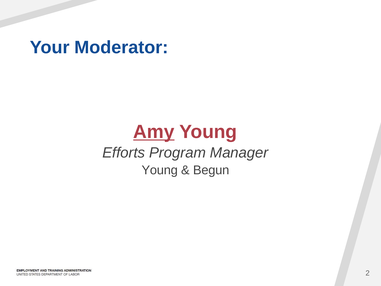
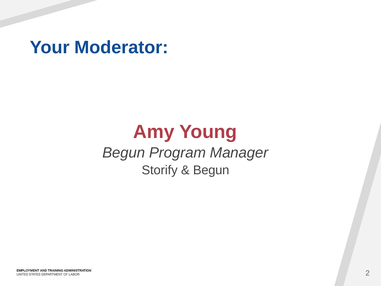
Amy underline: present -> none (154, 132)
Efforts: Efforts -> Begun (124, 153)
Young: Young -> Storify (160, 170)
